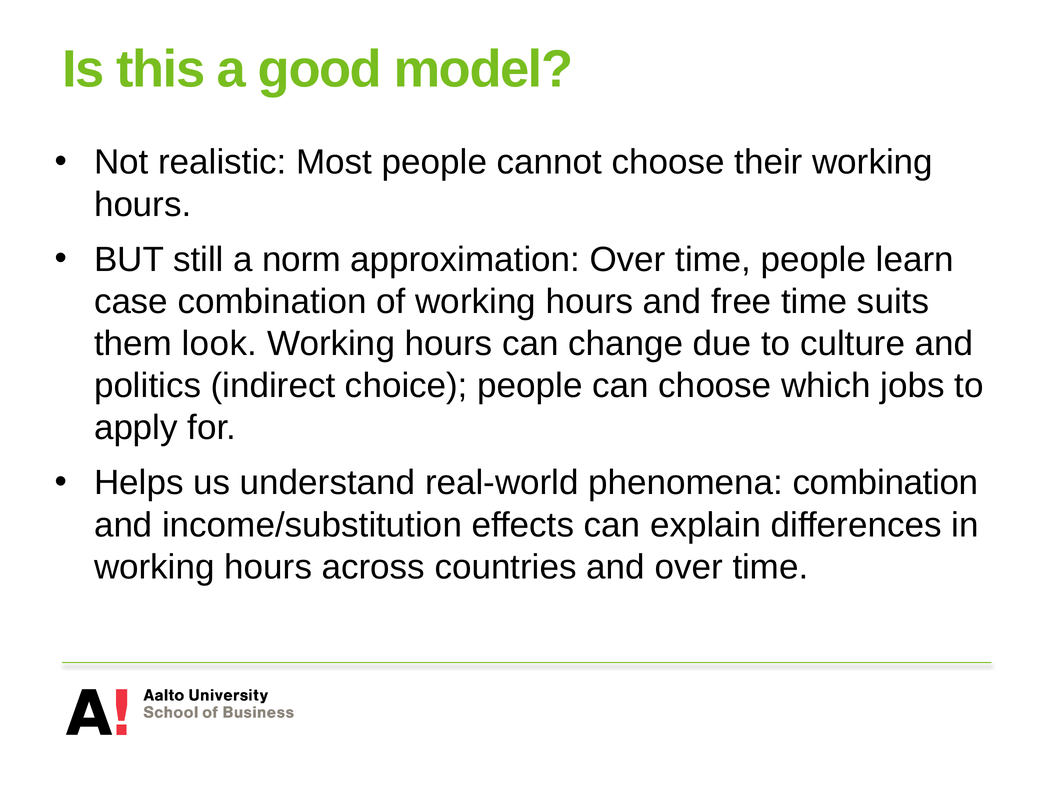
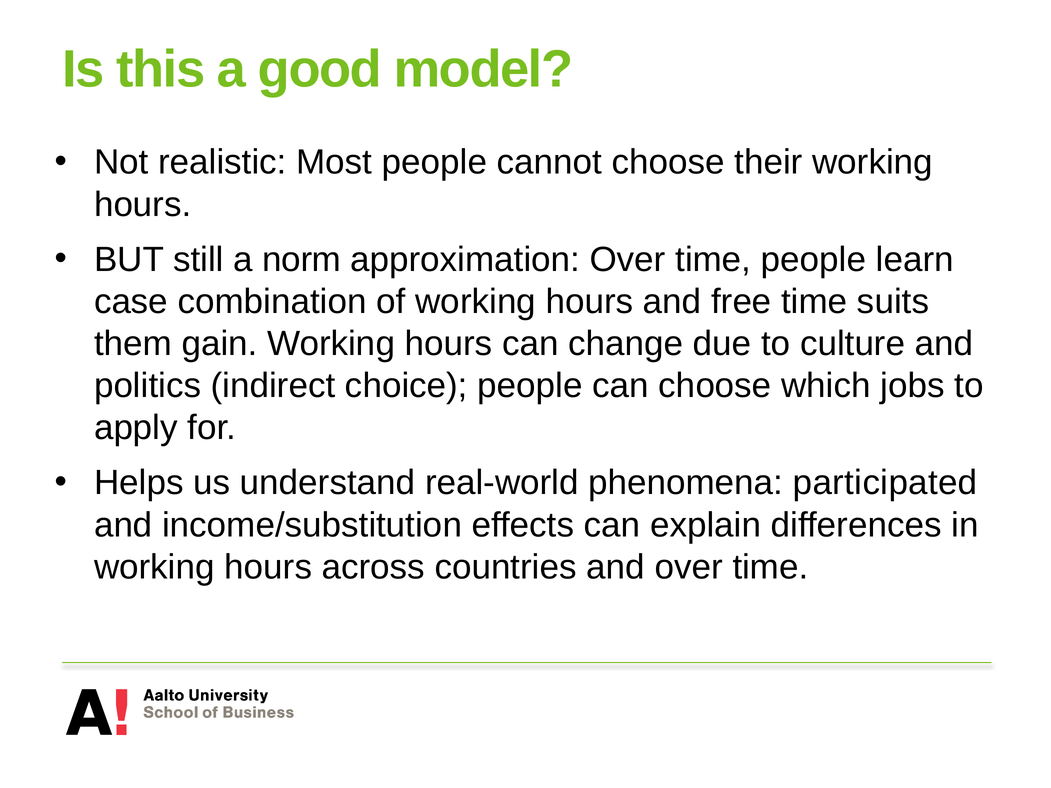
look: look -> gain (220, 344)
phenomena combination: combination -> participated (885, 483)
